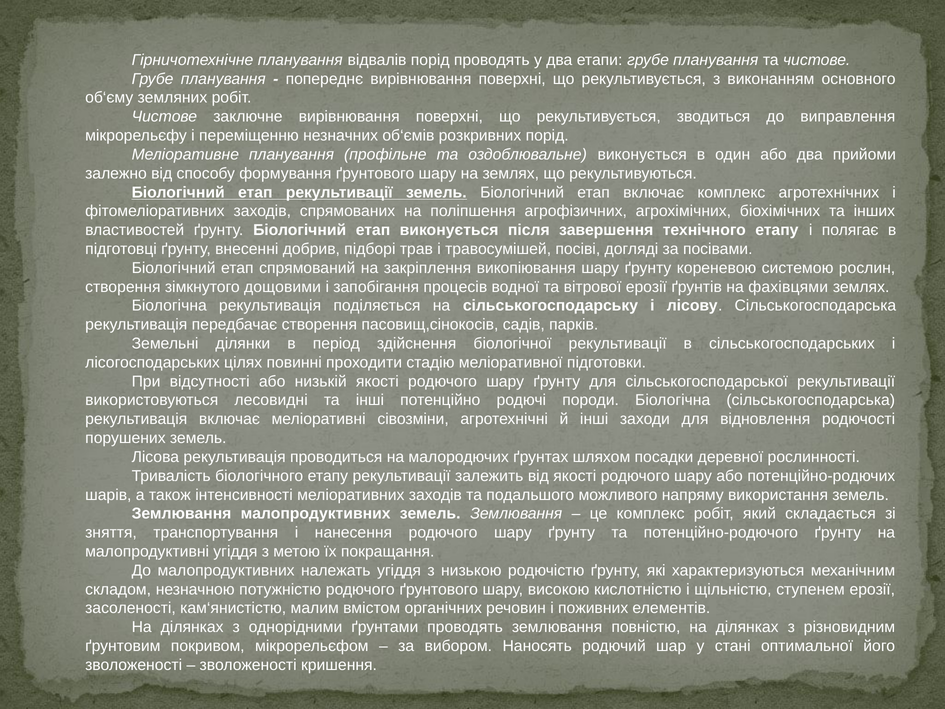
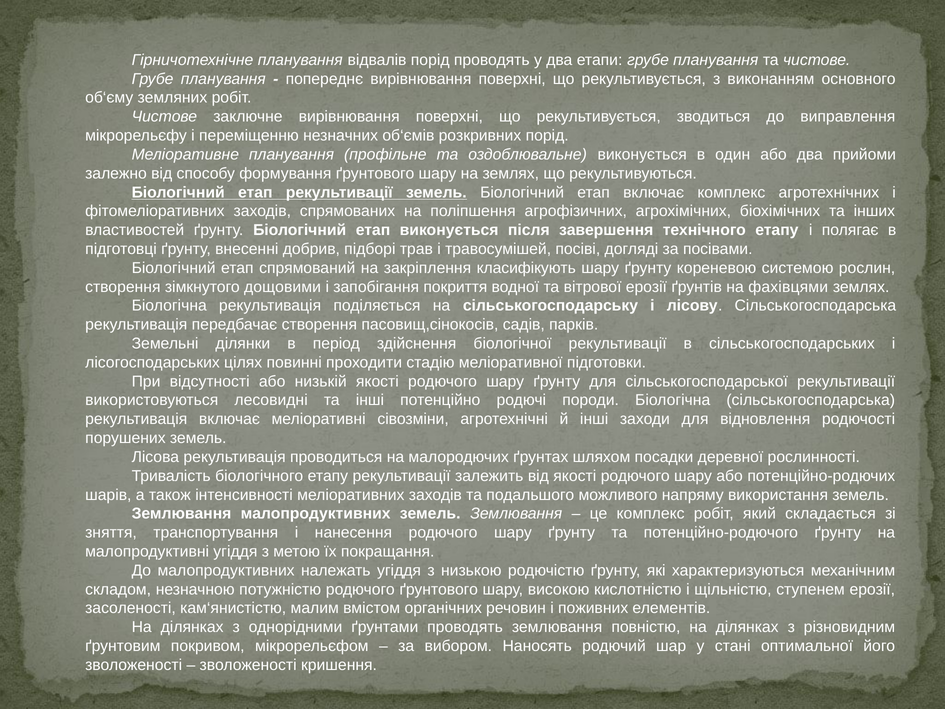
викопіювання: викопіювання -> класифікують (526, 268)
процесів: процесів -> покриття (455, 287)
